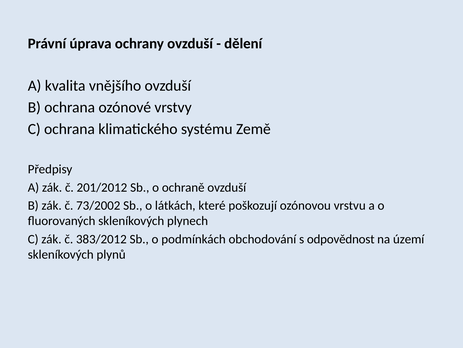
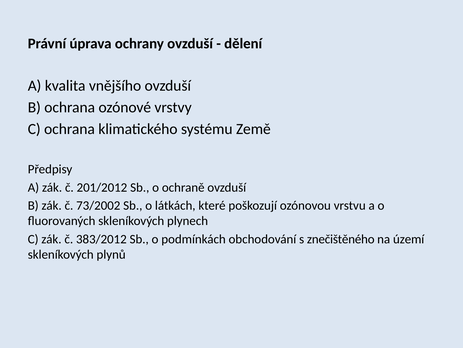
odpovědnost: odpovědnost -> znečištěného (341, 239)
